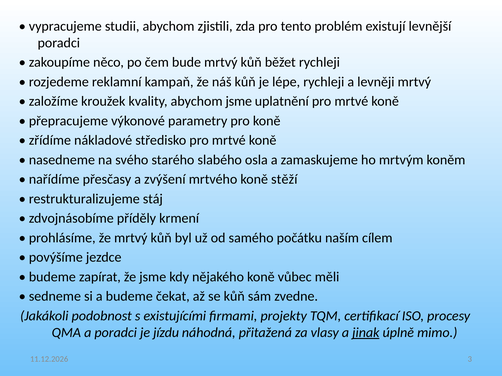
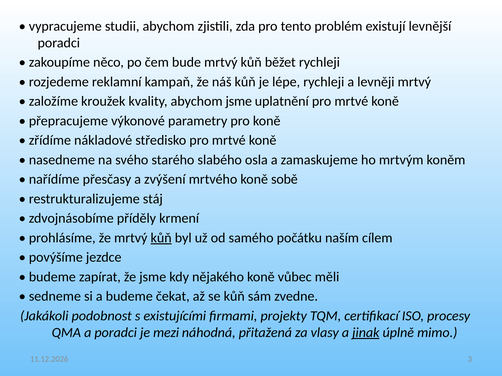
stěží: stěží -> sobě (284, 180)
kůň underline: none -> present (161, 238)
jízdu: jízdu -> mezi (166, 333)
